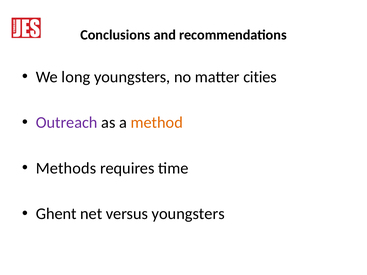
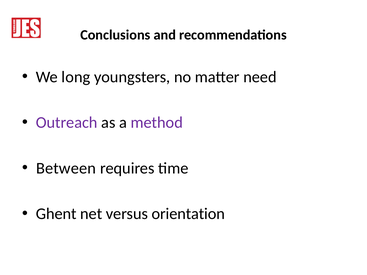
cities: cities -> need (260, 77)
method colour: orange -> purple (157, 123)
Methods: Methods -> Between (66, 168)
versus youngsters: youngsters -> orientation (188, 214)
